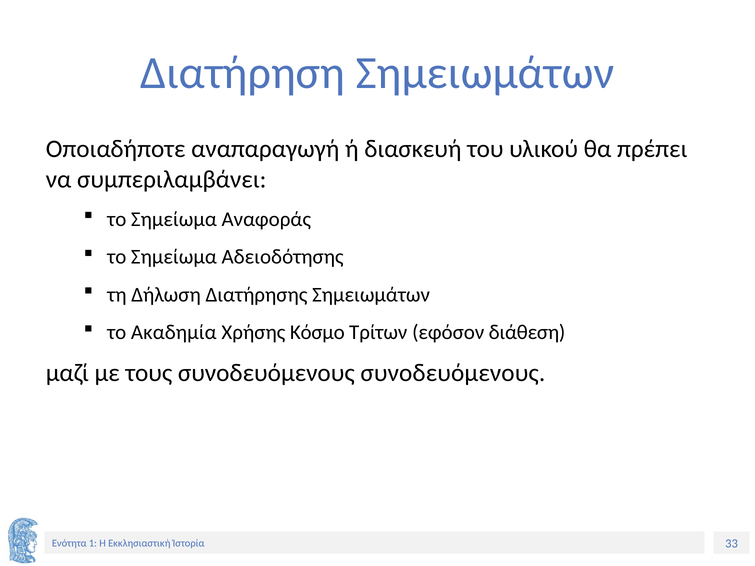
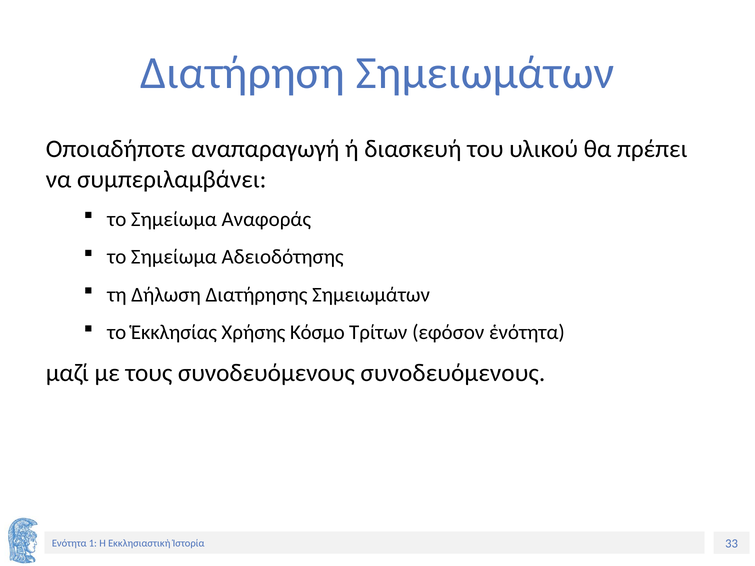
Ακαδημία: Ακαδημία -> Ἑκκλησίας (174, 333)
διάθεση: διάθεση -> ἑνότητα (527, 333)
